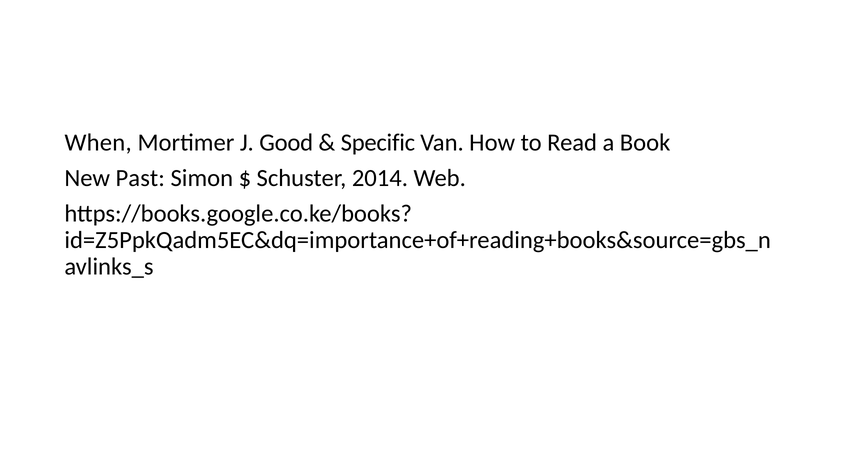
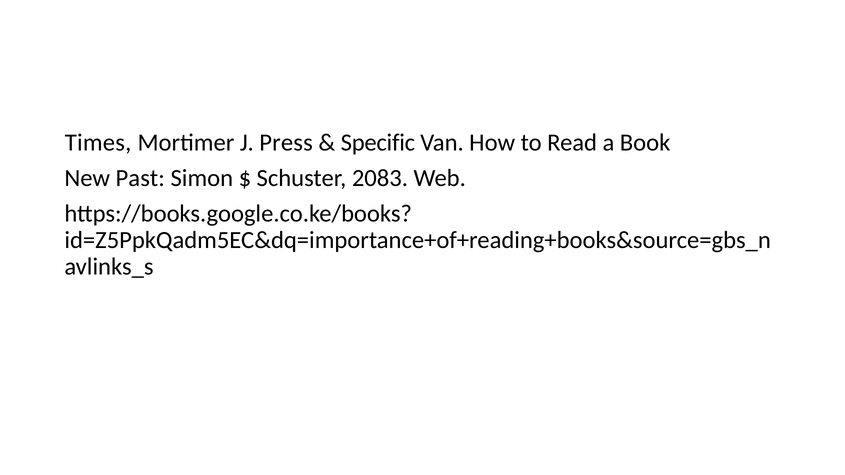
When: When -> Times (98, 143)
Good: Good -> Press (286, 143)
2014: 2014 -> 2083 (380, 178)
